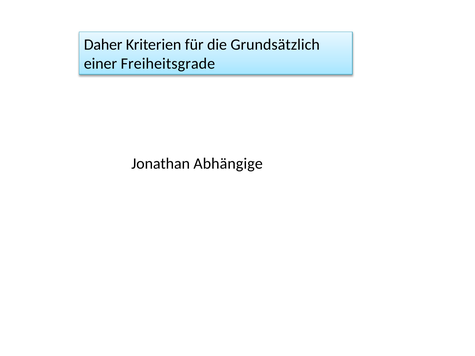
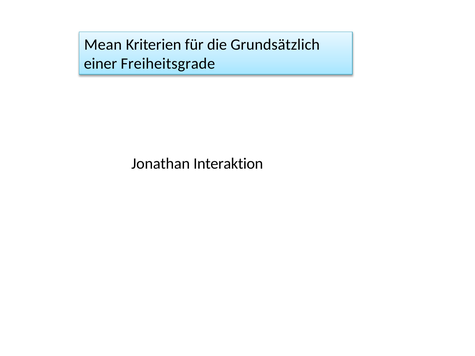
Daher: Daher -> Mean (103, 45)
Abhängige: Abhängige -> Interaktion (228, 164)
